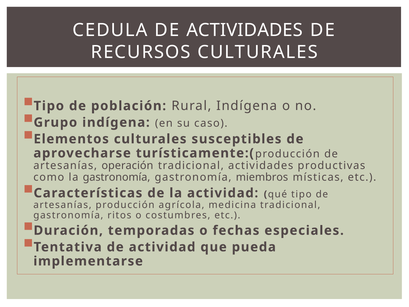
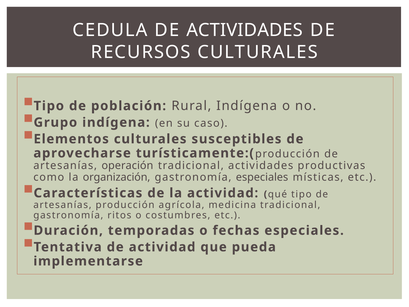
la gastronomía: gastronomía -> organización (117, 177)
gastronomía miembros: miembros -> especiales (262, 177)
